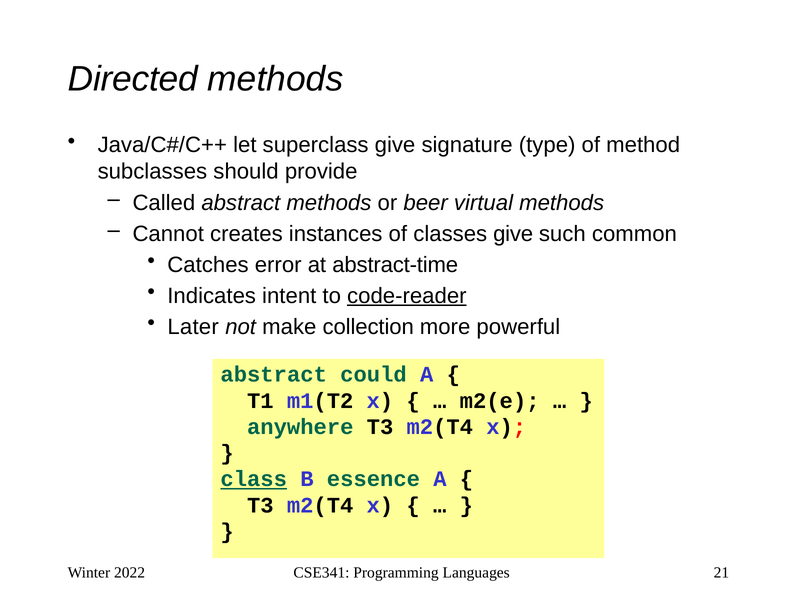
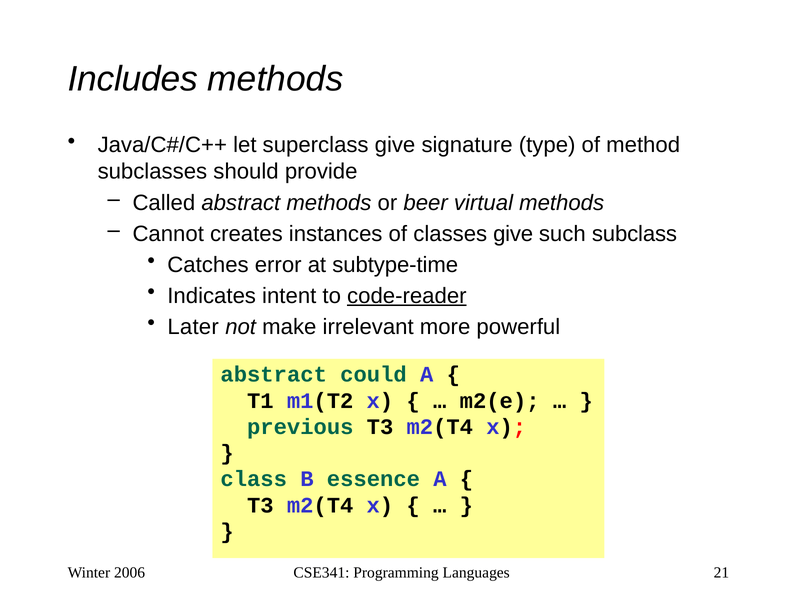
Directed: Directed -> Includes (133, 79)
common: common -> subclass (634, 234)
abstract-time: abstract-time -> subtype-time (395, 265)
collection: collection -> irrelevant (368, 327)
anywhere: anywhere -> previous (300, 427)
class underline: present -> none (254, 479)
2022: 2022 -> 2006 (130, 572)
